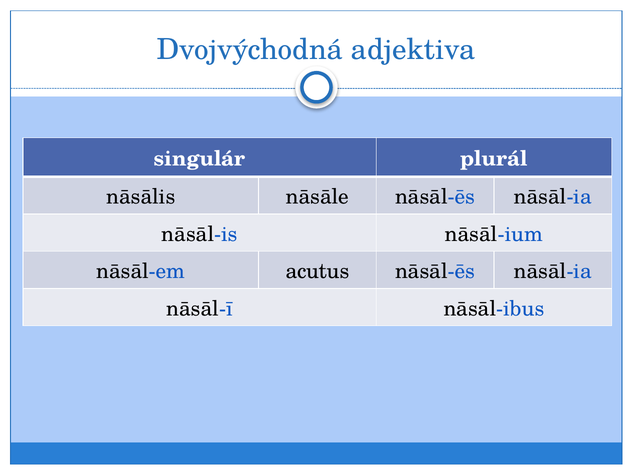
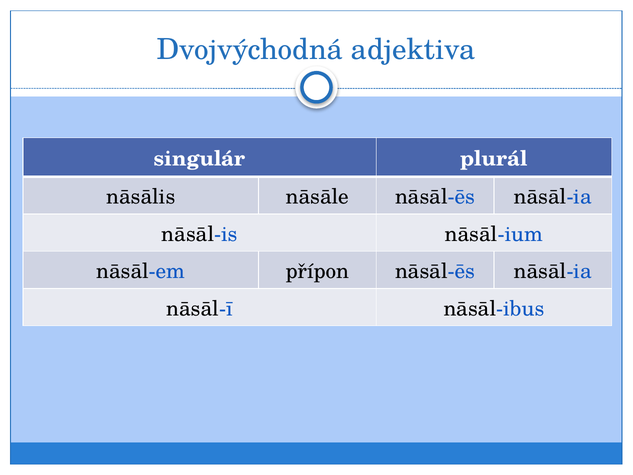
acutus: acutus -> přípon (317, 271)
